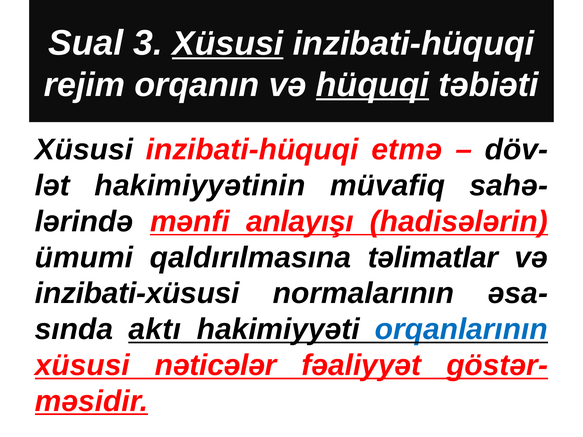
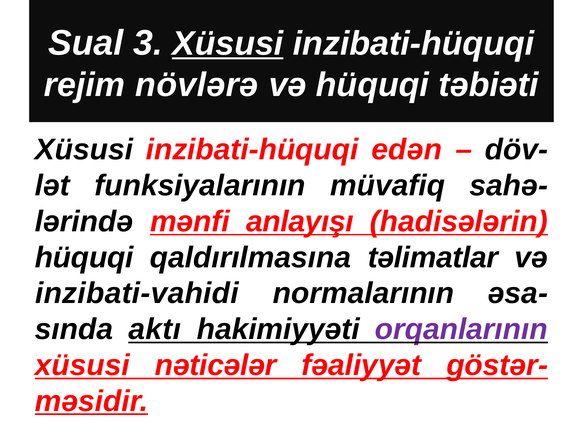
orqanın: orqanın -> növlərə (197, 85)
hüquqi underline: present -> none (372, 85)
etmə: etmə -> edən (407, 150)
hakimiyyətinin: hakimiyyətinin -> funksiyalarının (200, 186)
ümumi: ümumi -> hüquqi (84, 258)
inzibati-xüsusi: inzibati-xüsusi -> inzibati-vahidi (137, 294)
orqanlarının colour: blue -> purple (461, 330)
